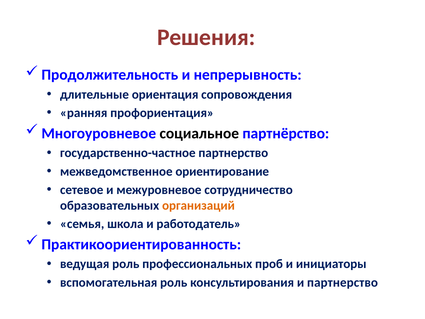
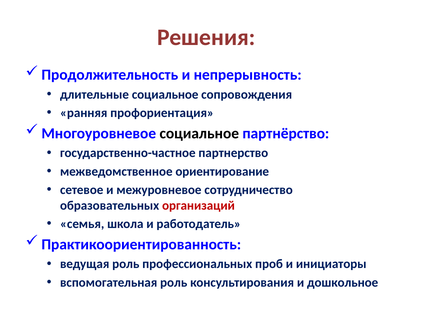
длительные ориентация: ориентация -> социальное (165, 94)
организаций colour: orange -> red (198, 205)
и партнерство: партнерство -> дошкольное (343, 282)
